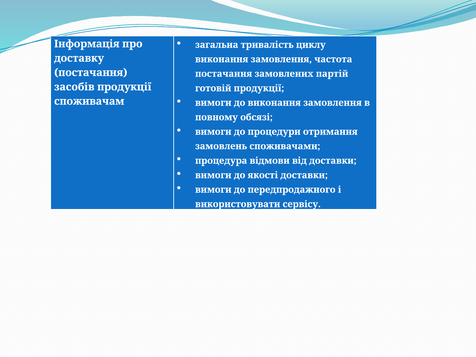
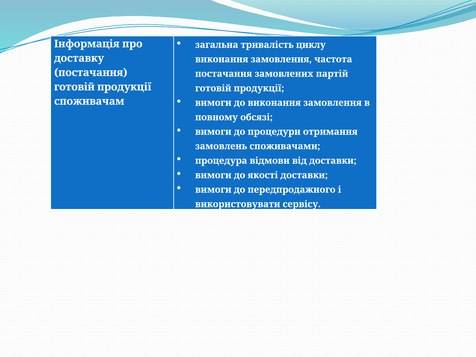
засобів: засобів -> готовій (74, 87)
